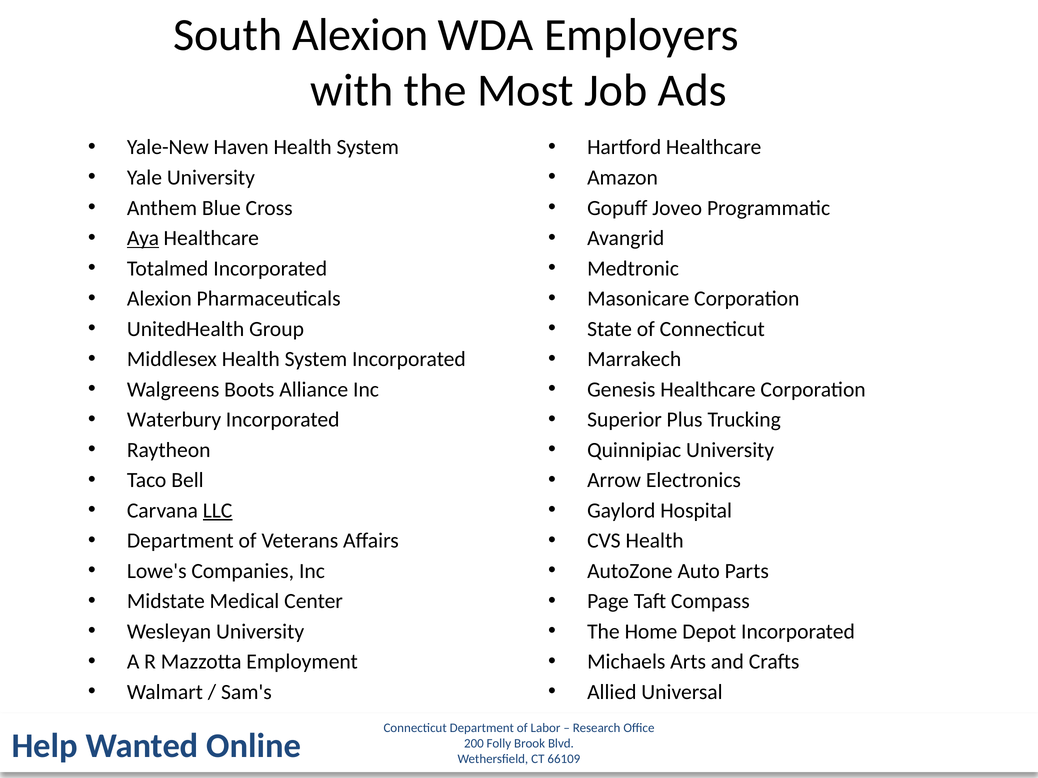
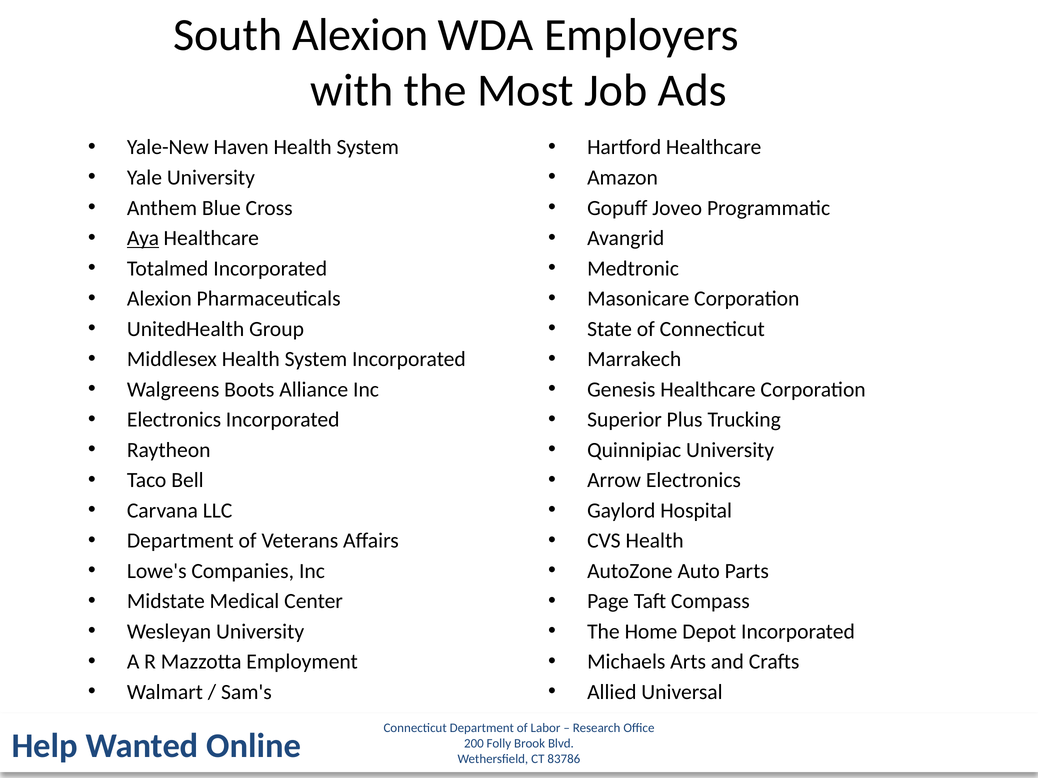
Waterbury: Waterbury -> Electronics (174, 420)
LLC underline: present -> none (218, 511)
66109: 66109 -> 83786 (564, 760)
